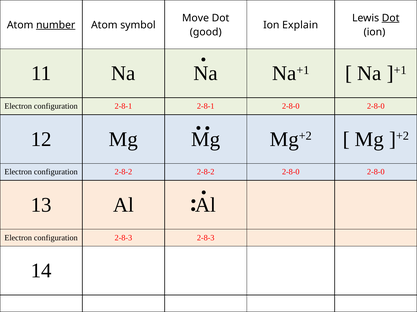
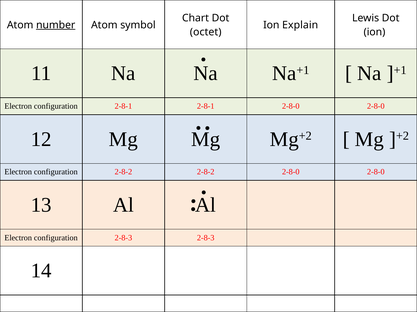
Move: Move -> Chart (196, 18)
Dot underline: present -> none (391, 18)
good: good -> octet (206, 32)
